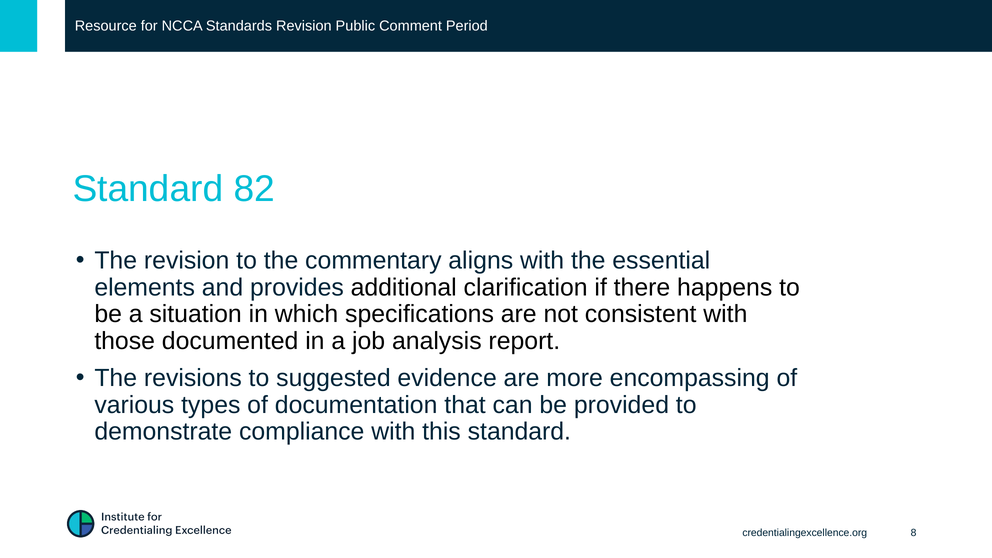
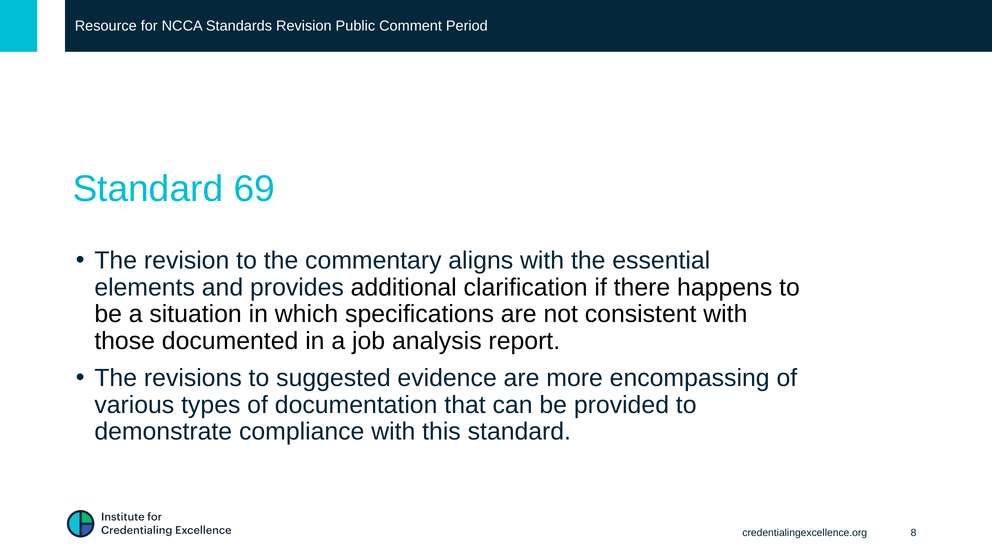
82: 82 -> 69 (254, 189)
